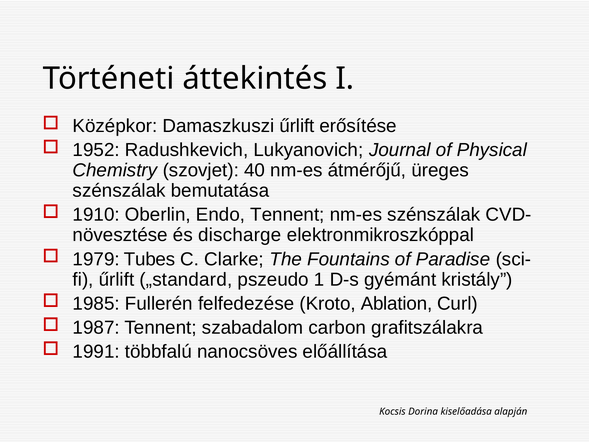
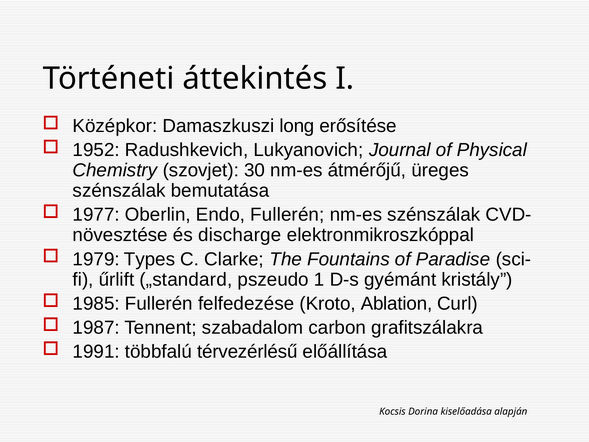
Damaszkuszi űrlift: űrlift -> long (297, 126)
40: 40 -> 30 (255, 170)
1910: 1910 -> 1977 (96, 215)
Endo Tennent: Tennent -> Fullerén (287, 215)
Tubes: Tubes -> Types (149, 259)
nanocsöves: nanocsöves -> térvezérlésű (247, 352)
